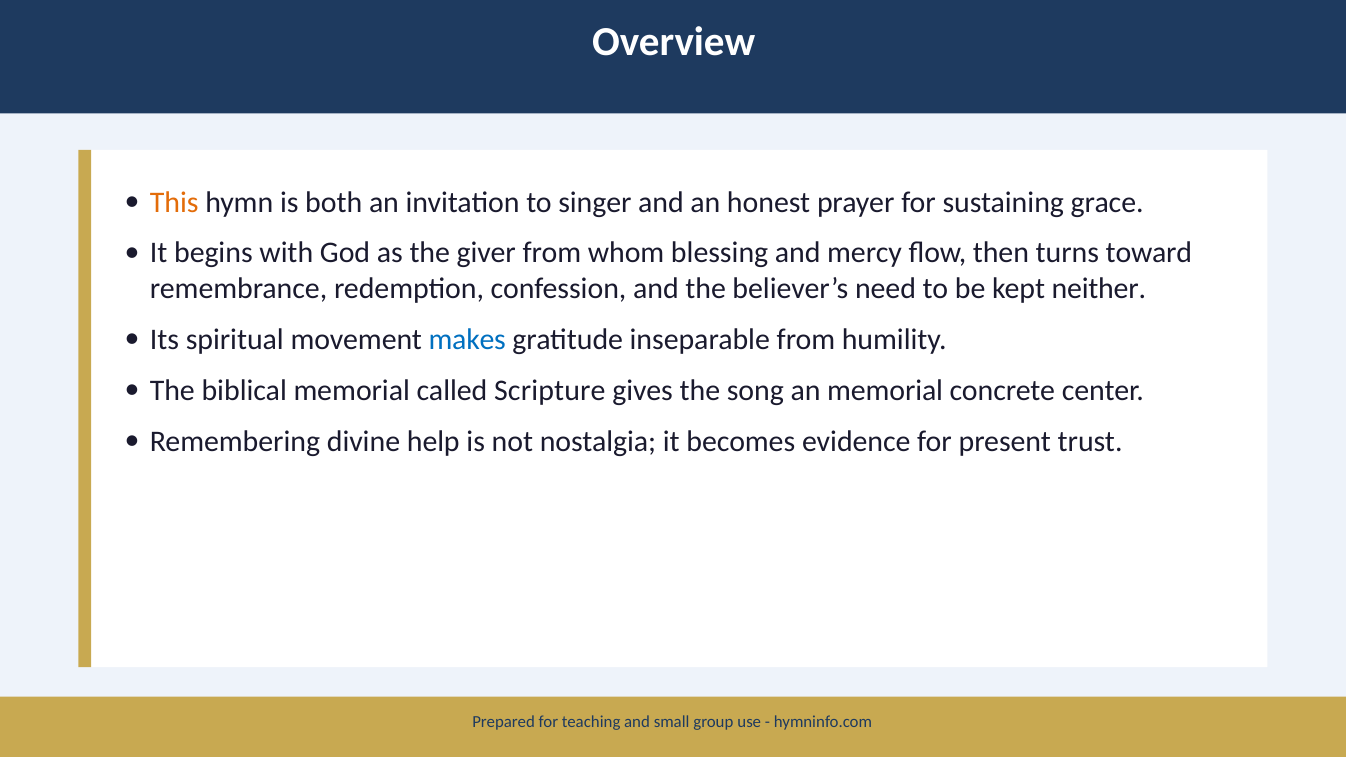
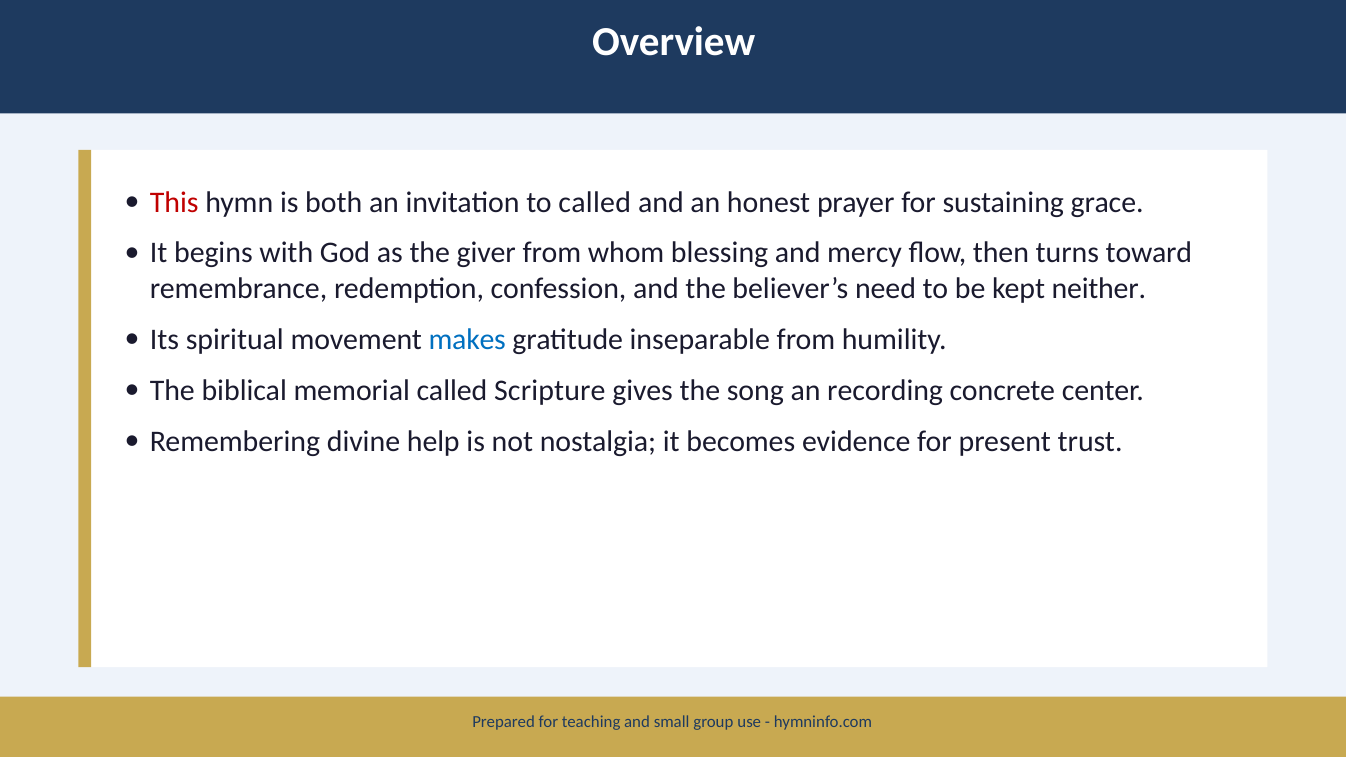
This colour: orange -> red (174, 202)
to singer: singer -> called (595, 202)
an memorial: memorial -> recording (885, 391)
